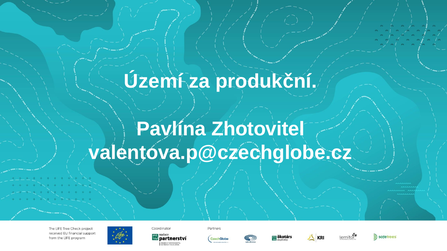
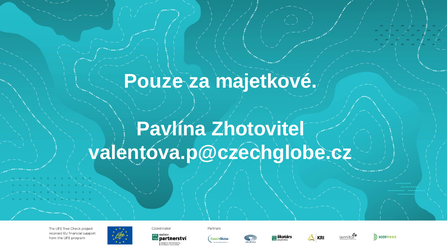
Území: Území -> Pouze (154, 81)
produkční: produkční -> majetkové (266, 81)
